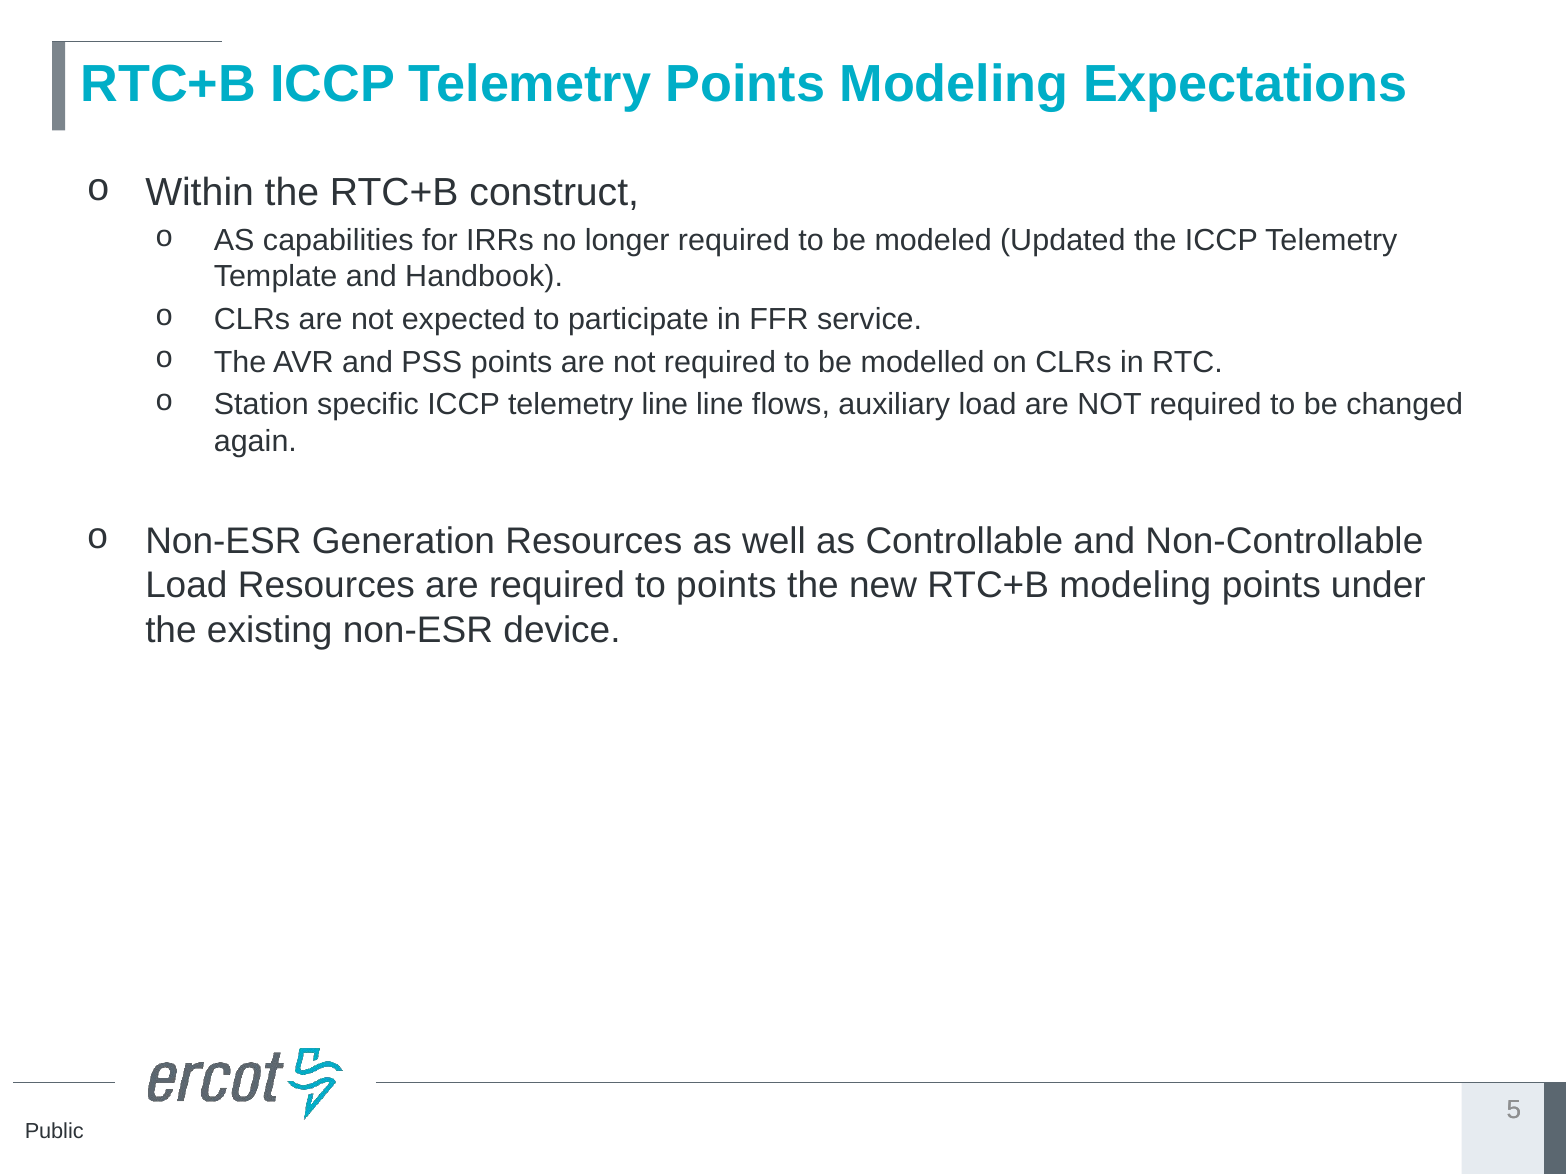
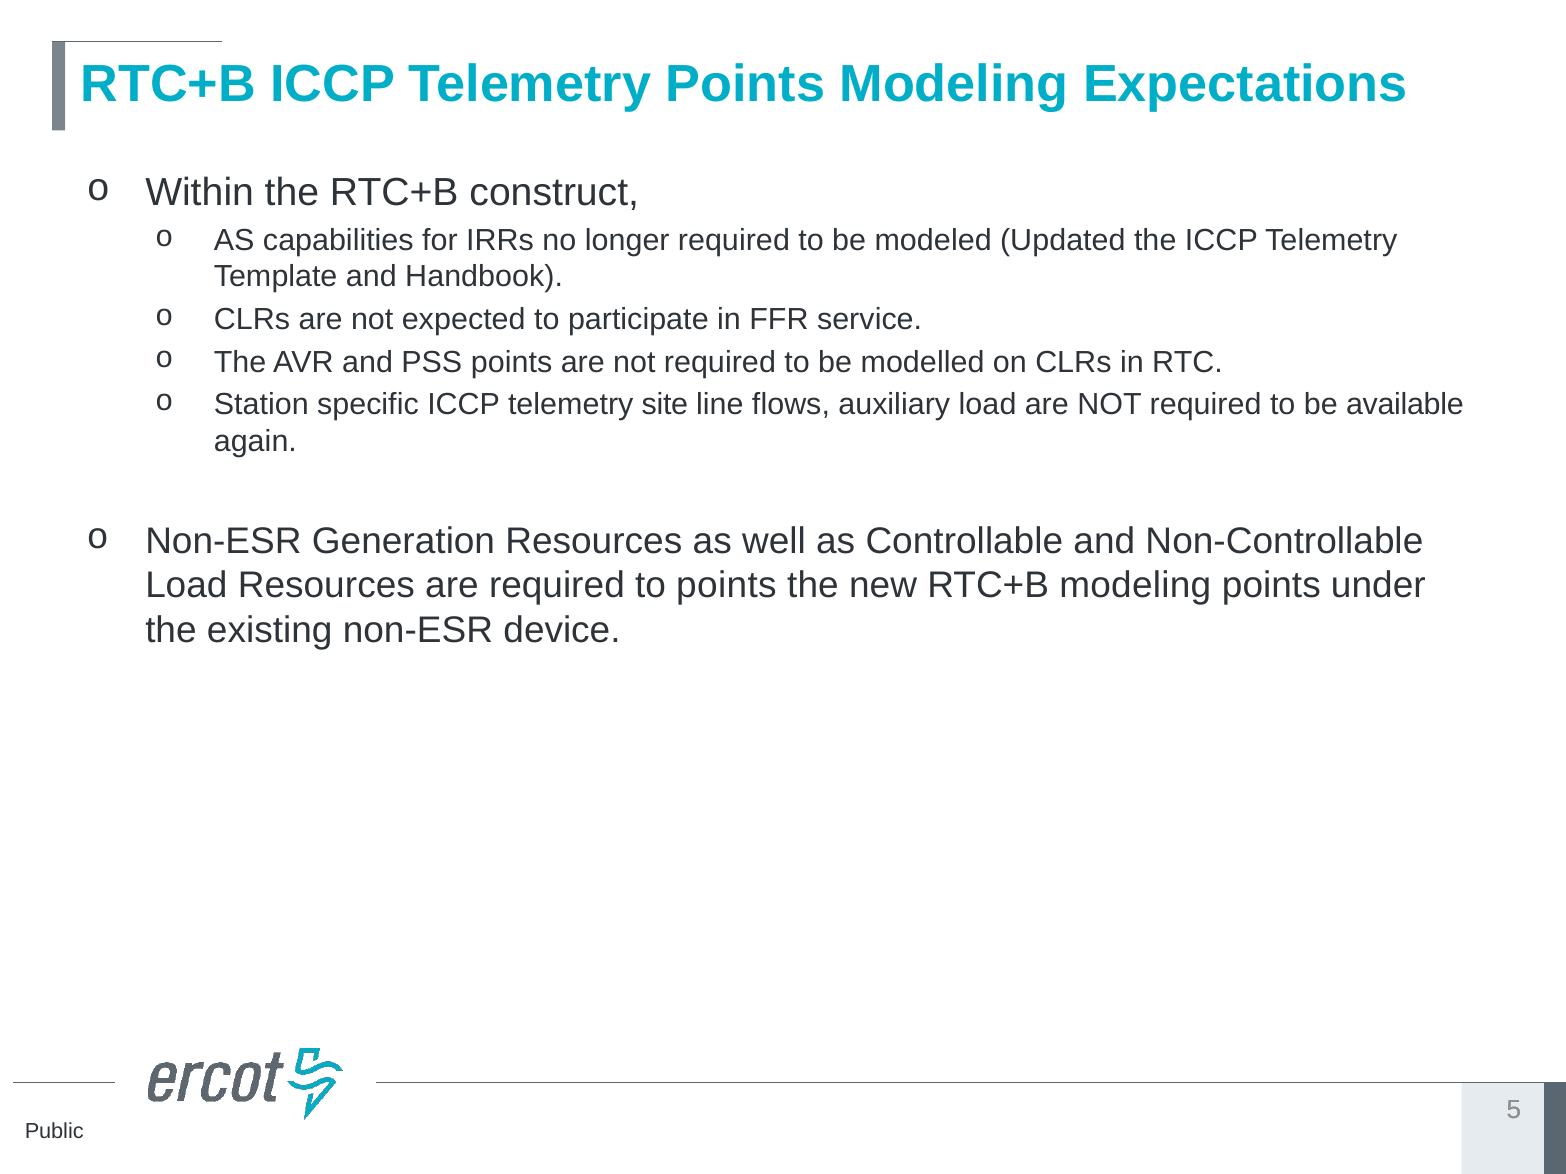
telemetry line: line -> site (665, 405)
changed: changed -> available (1405, 405)
